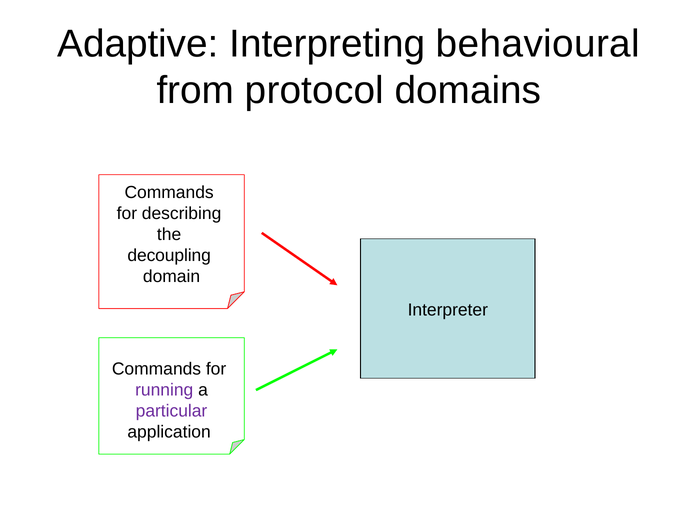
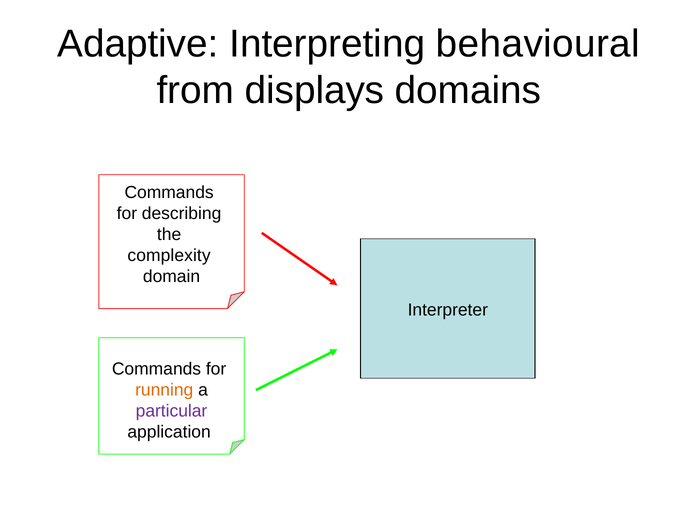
protocol: protocol -> displays (315, 91)
decoupling: decoupling -> complexity (169, 255)
running colour: purple -> orange (164, 389)
